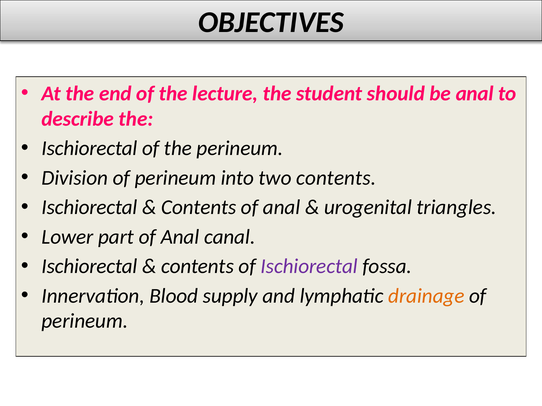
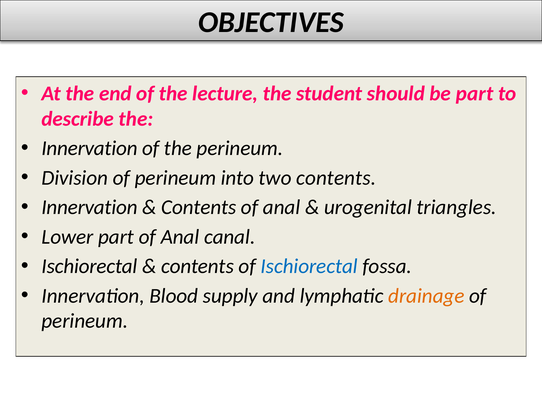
be anal: anal -> part (475, 94)
Ischiorectal: Ischiorectal -> Innervation (90, 148)
Ischiorectal: Ischiorectal -> Innervation (90, 208)
Ischiorectal colour: purple -> blue (309, 267)
